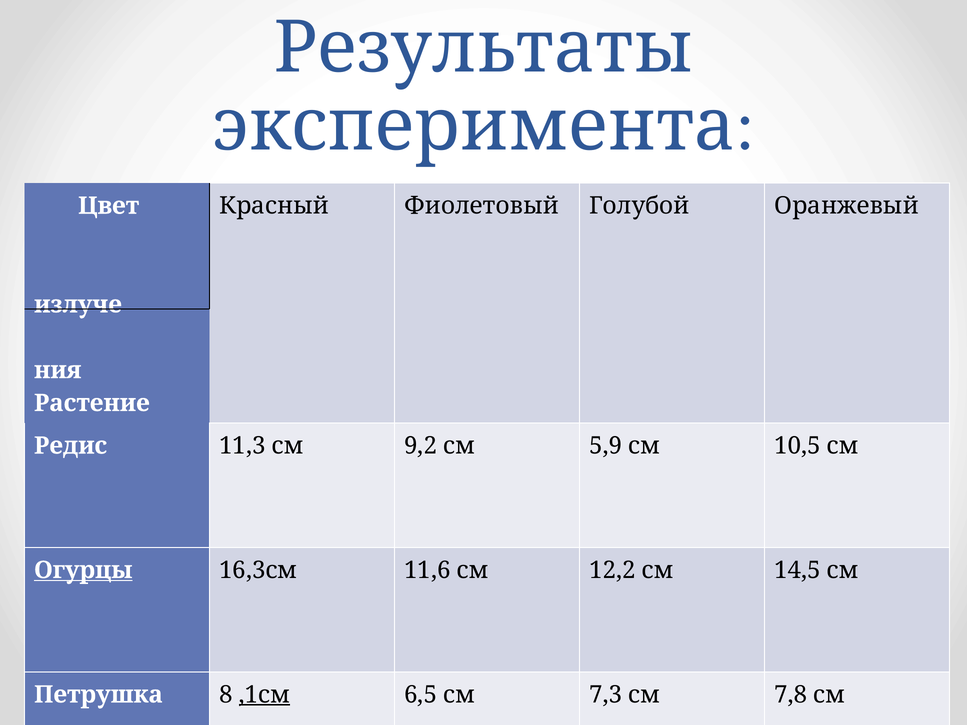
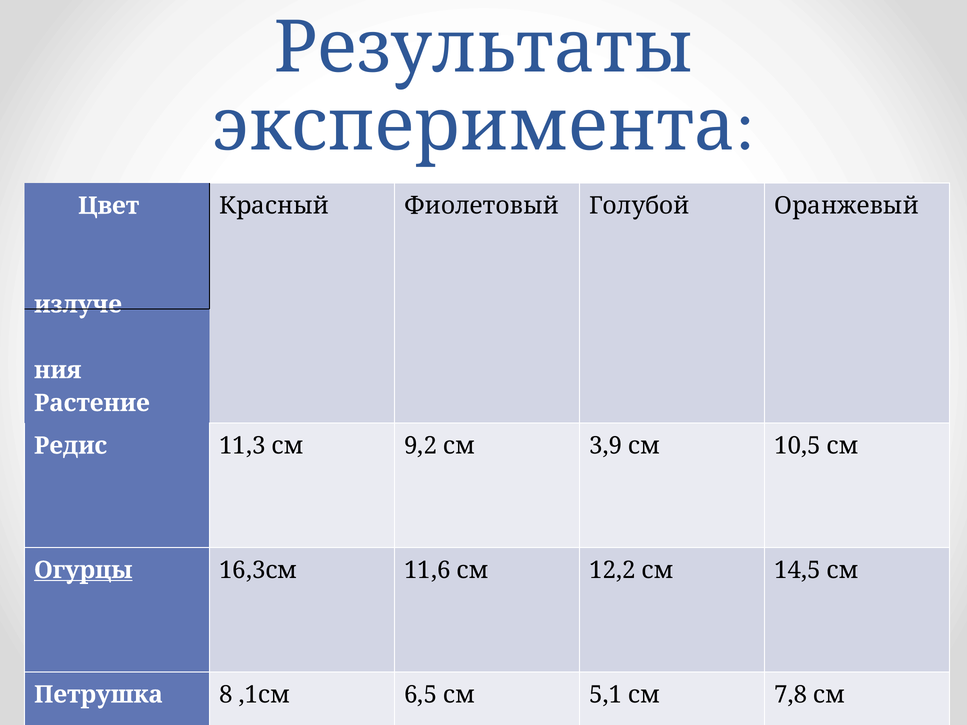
5,9: 5,9 -> 3,9 (606, 446)
,1см underline: present -> none (264, 695)
7,3: 7,3 -> 5,1 (606, 695)
